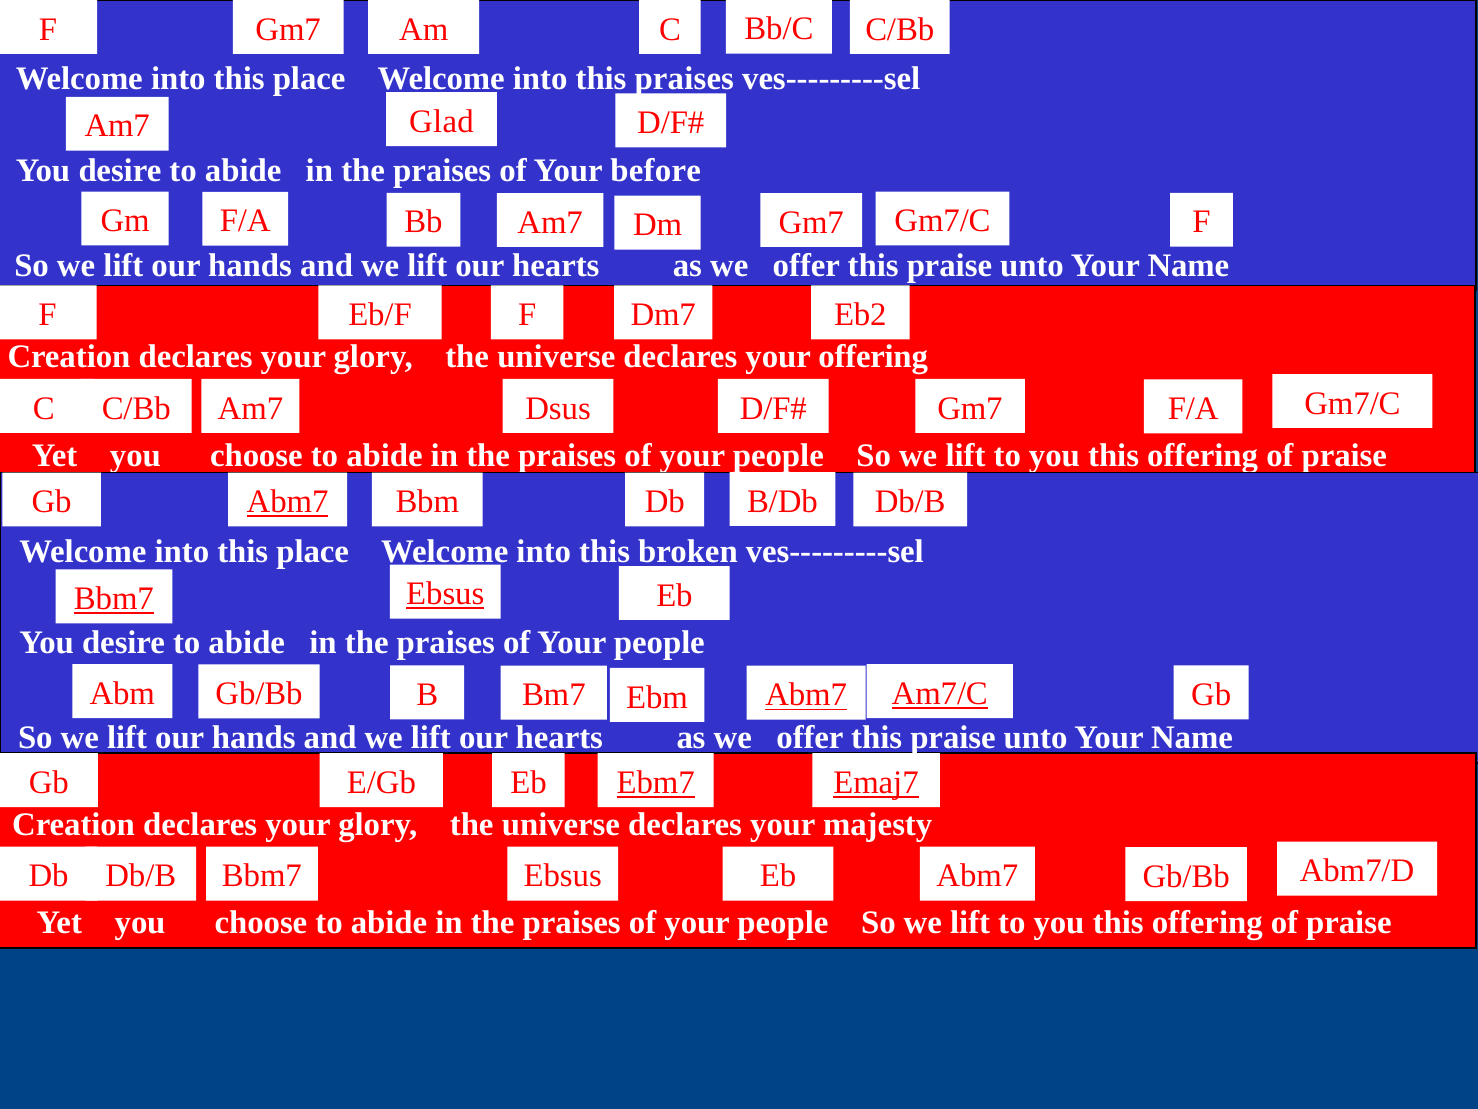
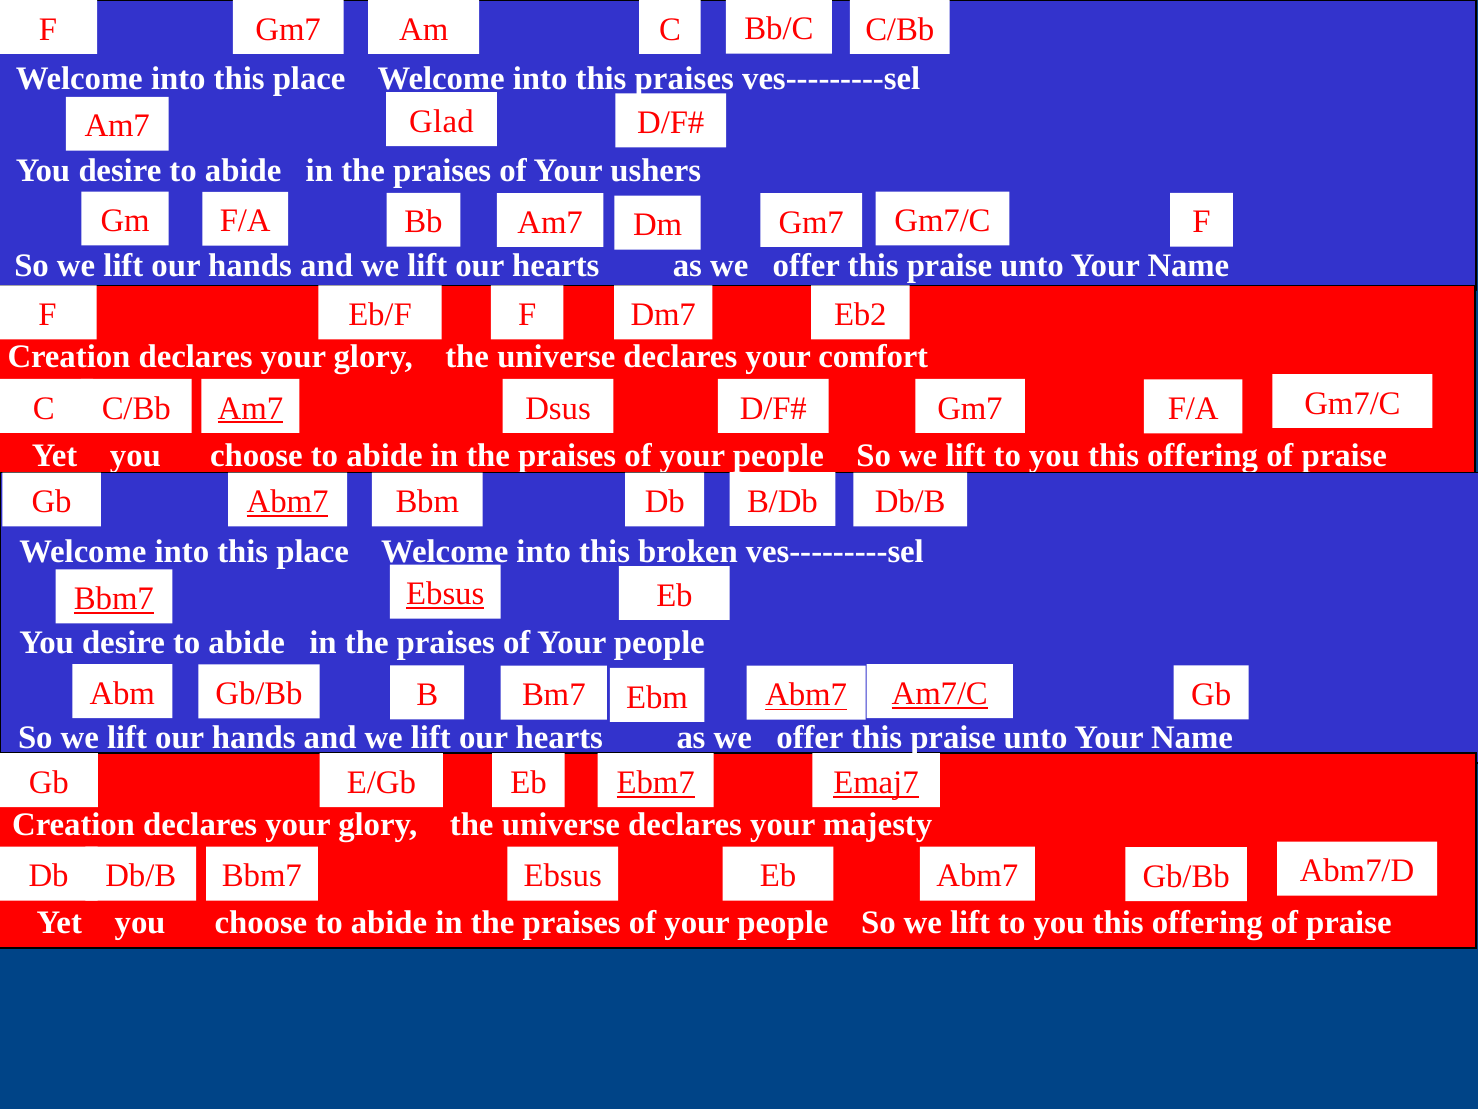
before: before -> ushers (656, 170)
your offering: offering -> comfort (873, 356)
Am7 underline: none -> present (250, 408)
